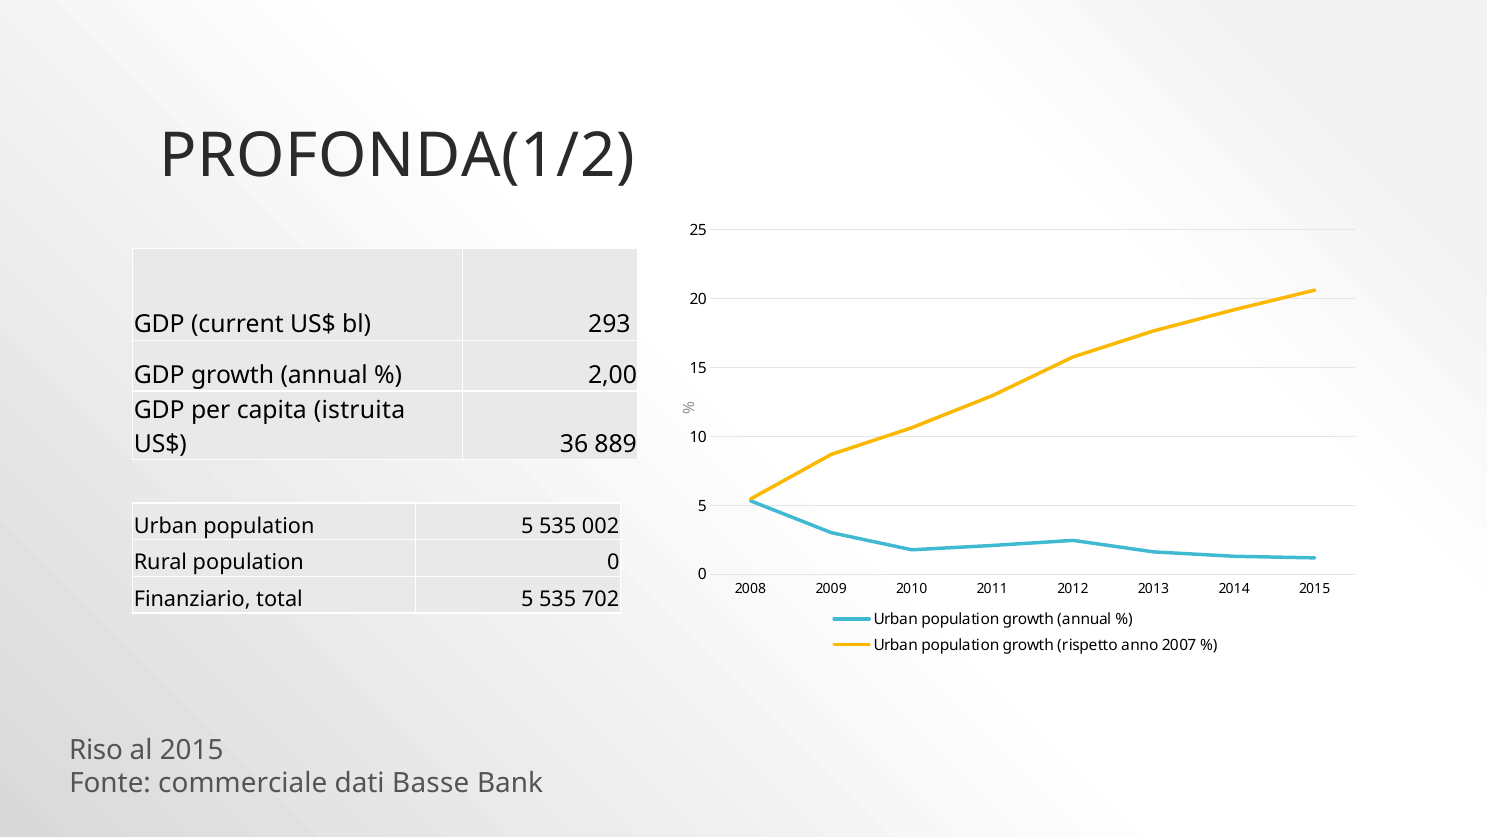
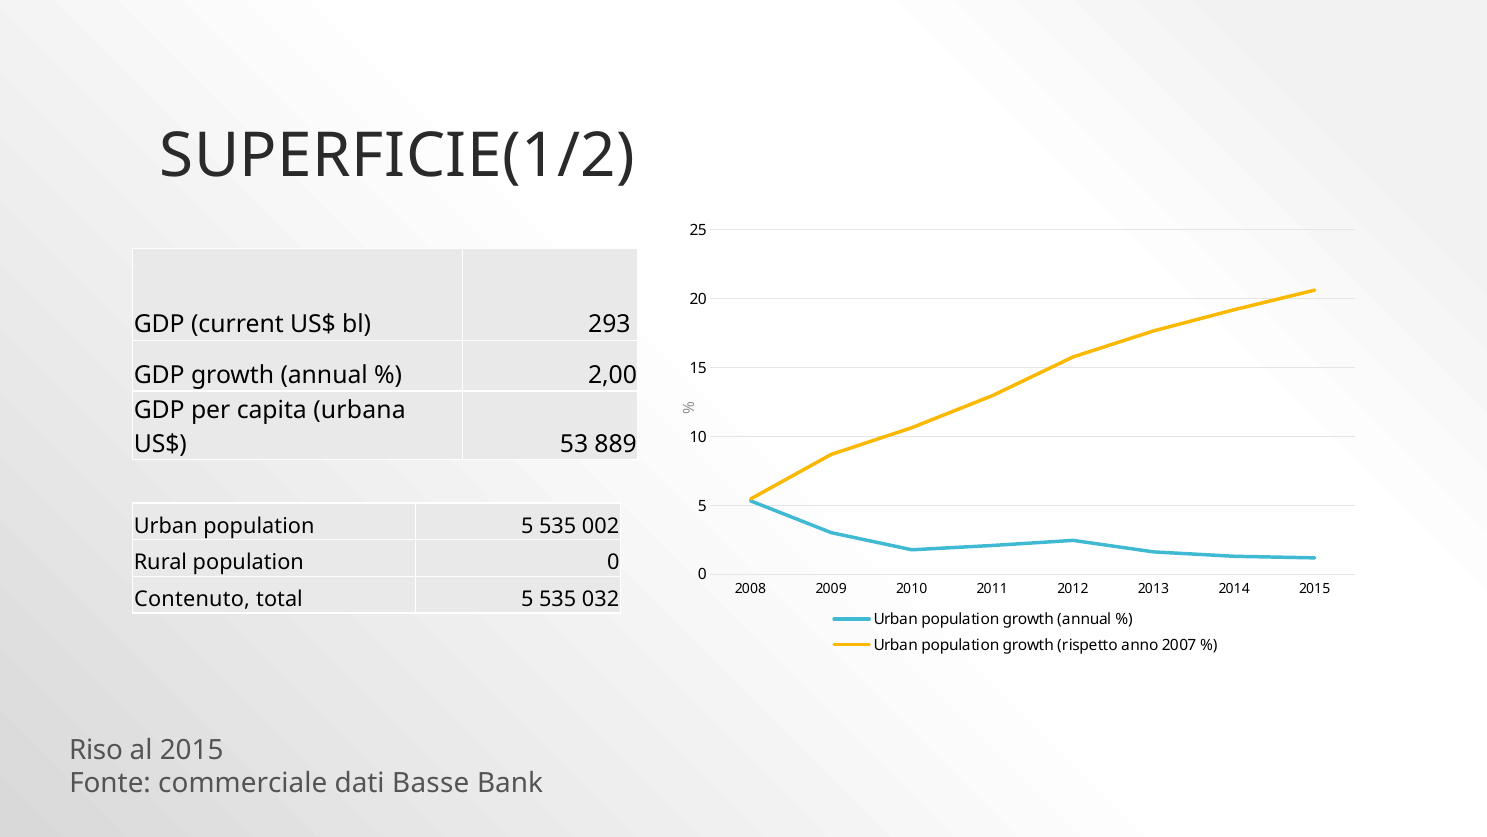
PROFONDA(1/2: PROFONDA(1/2 -> SUPERFICIE(1/2 (397, 156)
istruita: istruita -> urbana (360, 410)
36: 36 -> 53 (574, 444)
Finanziario: Finanziario -> Contenuto (192, 599)
702: 702 -> 032 (601, 599)
